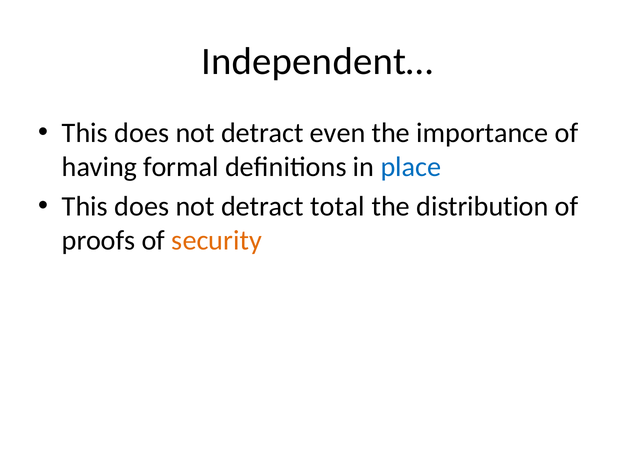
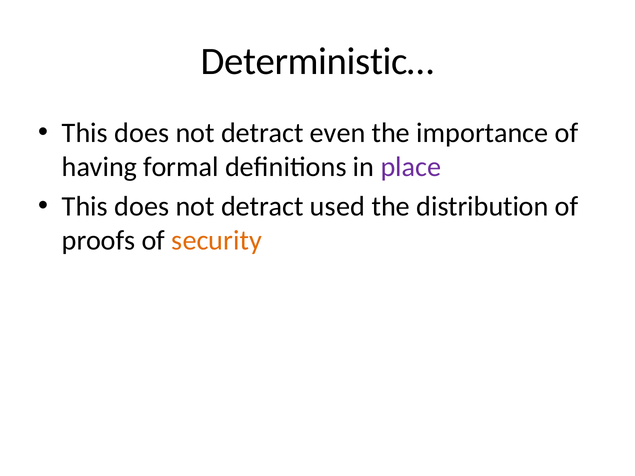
Independent…: Independent… -> Deterministic… (318, 61)
place colour: blue -> purple (411, 167)
total: total -> used (338, 207)
